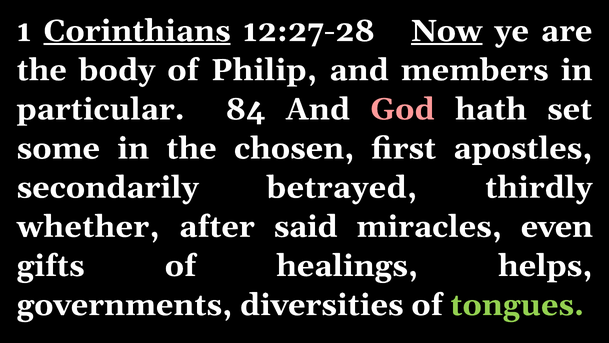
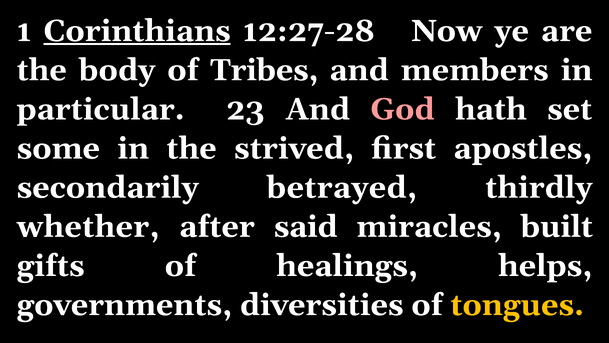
Now underline: present -> none (447, 31)
Philip: Philip -> Tribes (264, 70)
84: 84 -> 23 (245, 109)
chosen: chosen -> strived (294, 148)
even: even -> built (557, 226)
tongues colour: light green -> yellow (517, 305)
